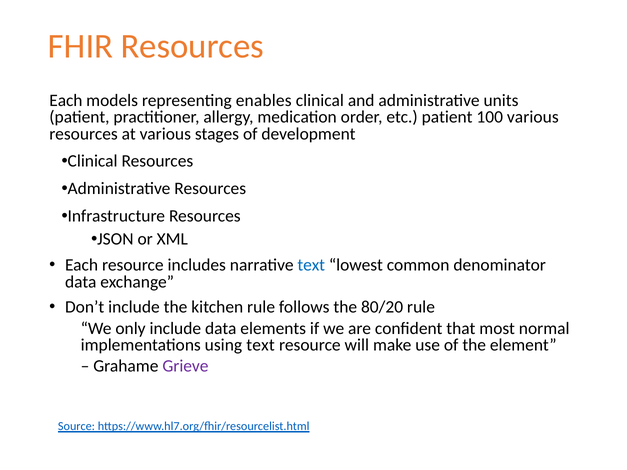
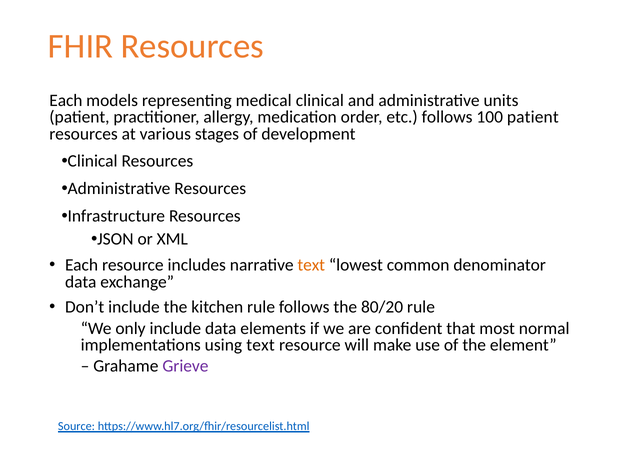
enables: enables -> medical (264, 101)
etc patient: patient -> follows (447, 117)
100 various: various -> patient (533, 117)
text colour: blue -> orange (311, 265)
